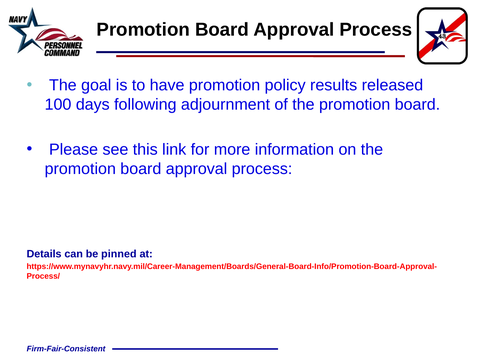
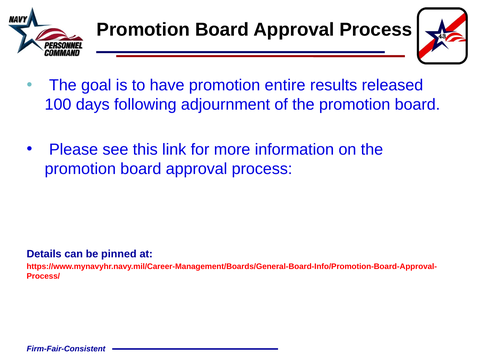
policy: policy -> entire (285, 85)
